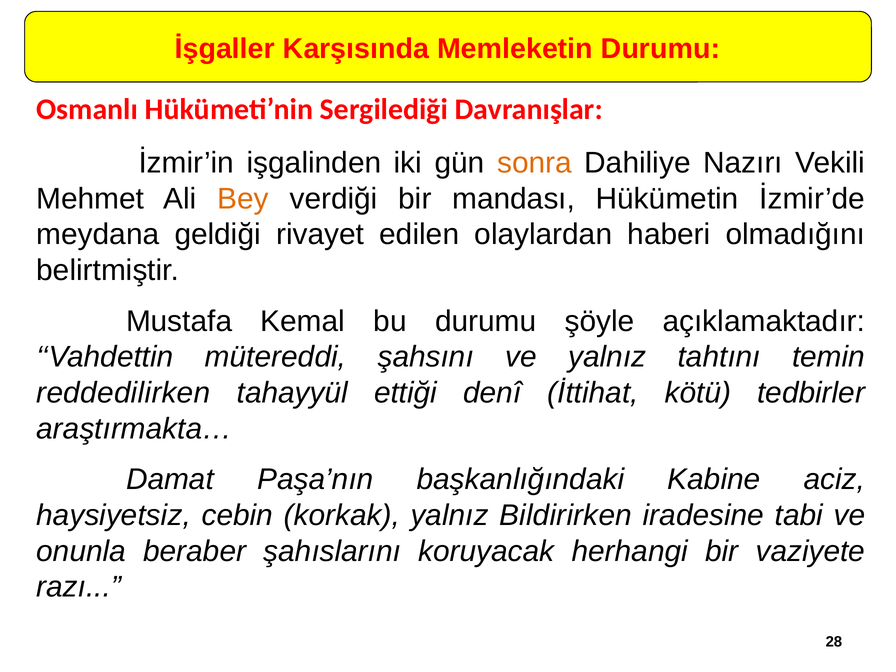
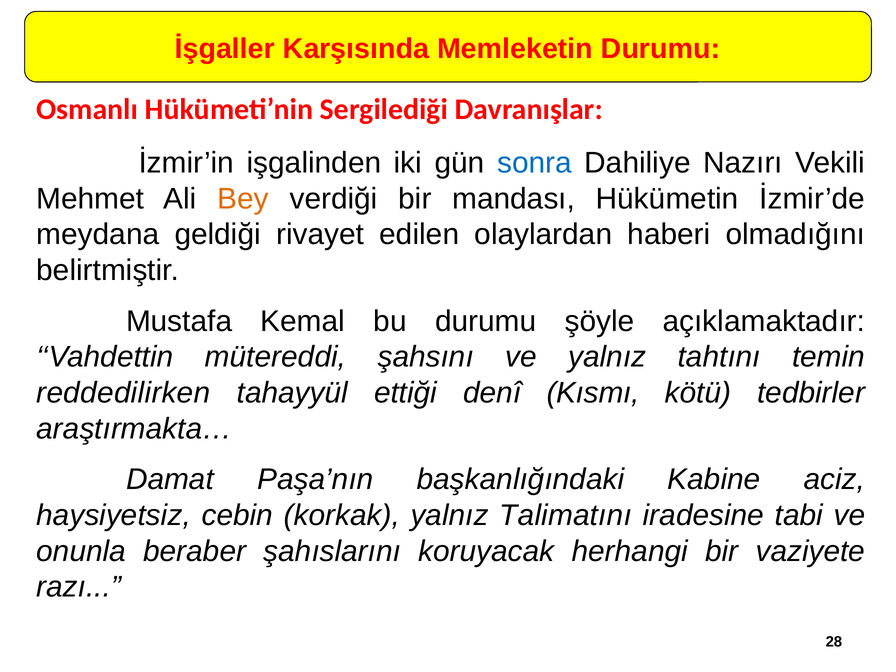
sonra colour: orange -> blue (534, 163)
İttihat: İttihat -> Kısmı (593, 393)
Bildirirken: Bildirirken -> Talimatını (566, 515)
